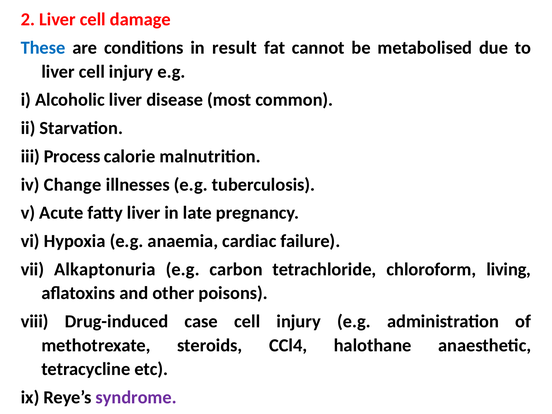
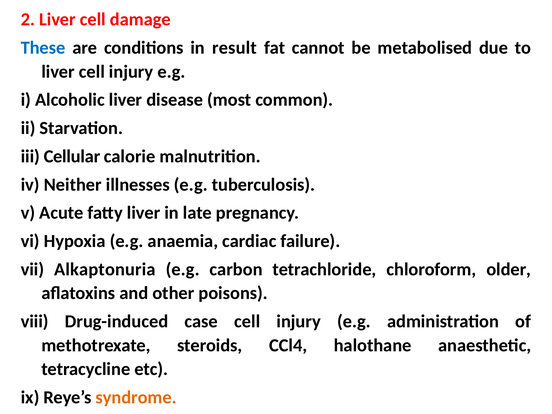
Process: Process -> Cellular (72, 156)
Change: Change -> Neither (73, 185)
living: living -> older (509, 269)
syndrome colour: purple -> orange (136, 397)
